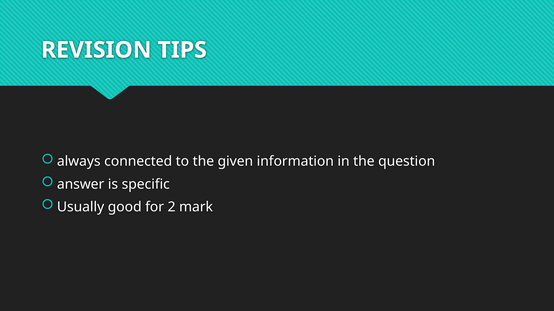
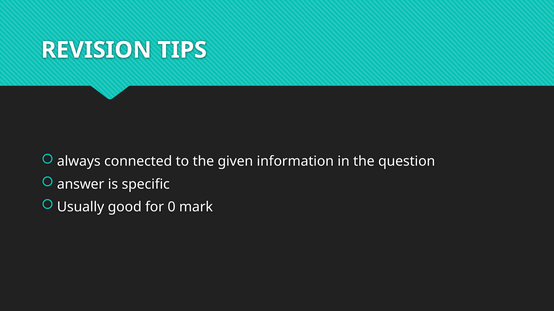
2: 2 -> 0 (172, 207)
